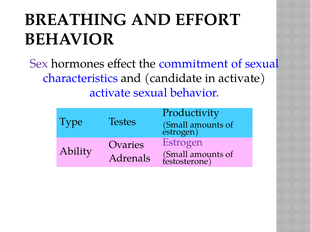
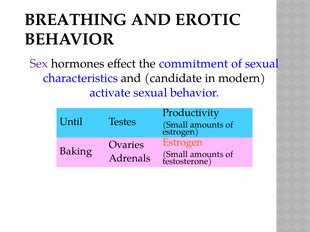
EFFORT: EFFORT -> EROTIC (208, 20)
in activate: activate -> modern (242, 78)
Type: Type -> Until (71, 122)
Estrogen colour: purple -> orange (183, 143)
Ability: Ability -> Baking (76, 152)
